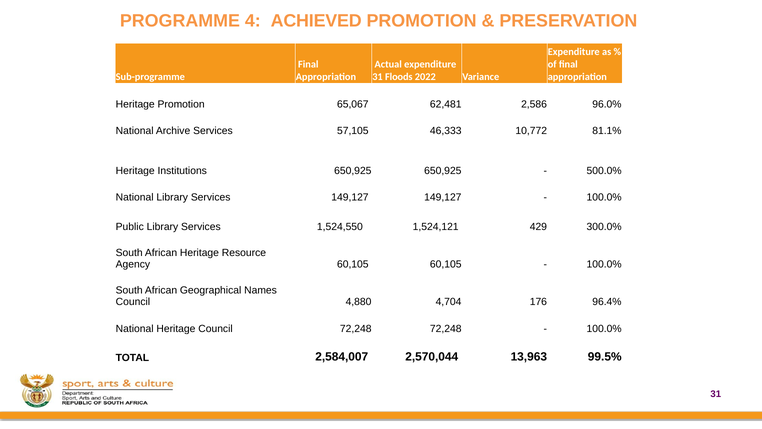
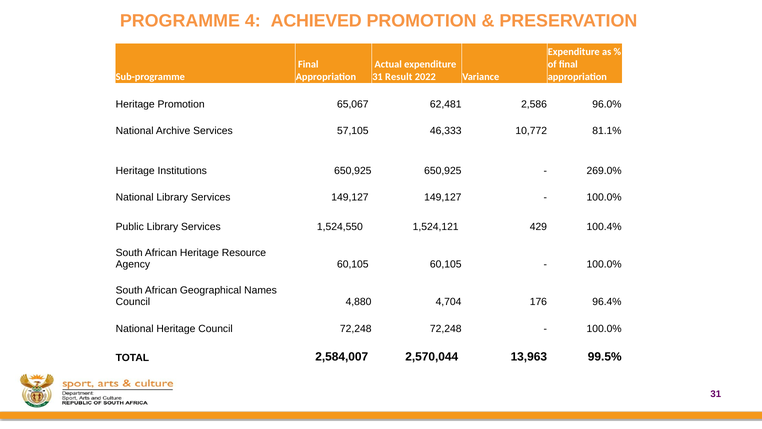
Floods: Floods -> Result (399, 77)
500.0%: 500.0% -> 269.0% (604, 171)
300.0%: 300.0% -> 100.4% (604, 227)
